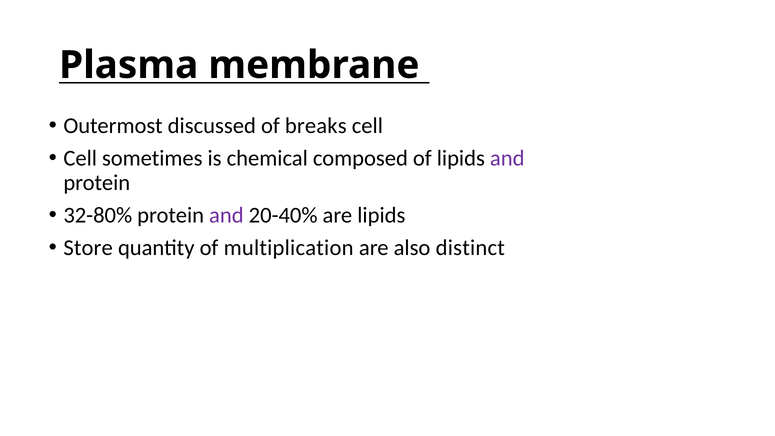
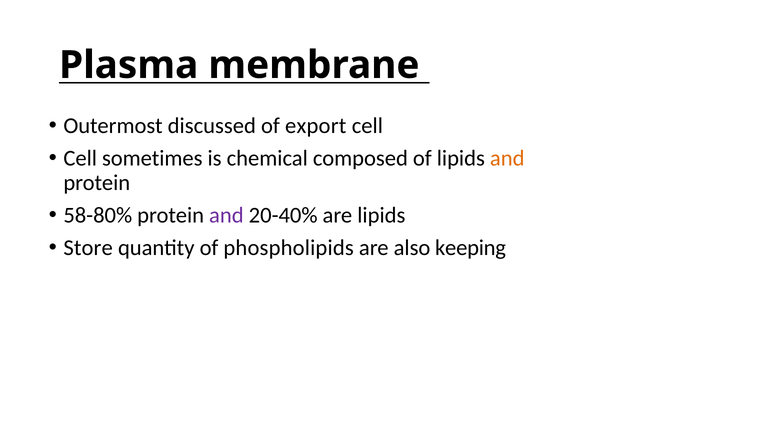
breaks: breaks -> export (316, 126)
and colour: purple -> orange (507, 158)
32-80%: 32-80% -> 58-80% (98, 215)
multiplication: multiplication -> phospholipids (289, 248)
distinct: distinct -> keeping (471, 248)
